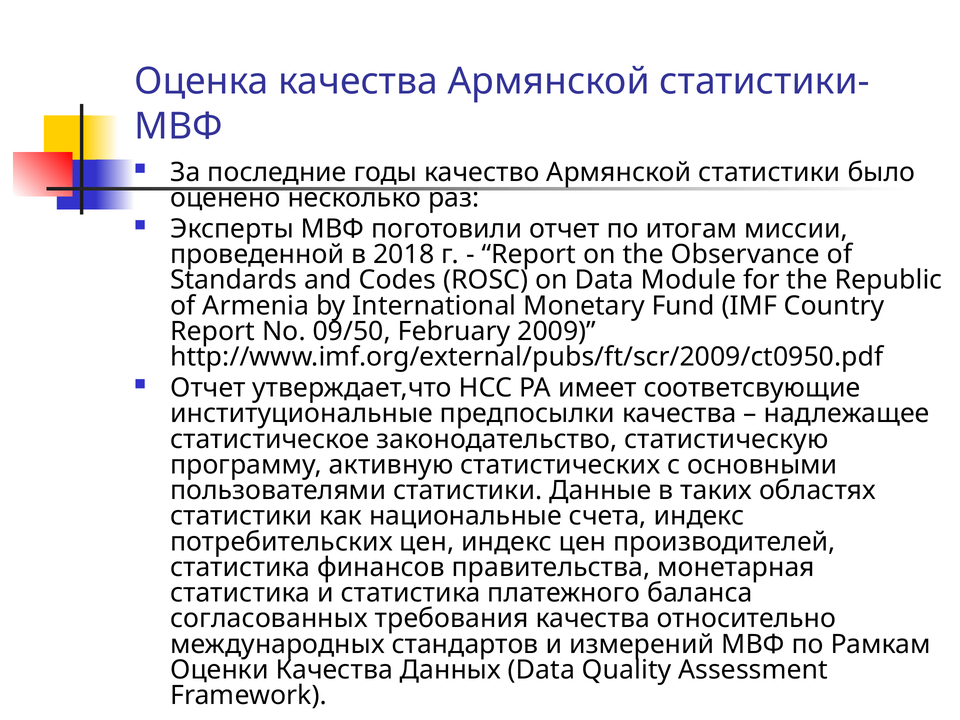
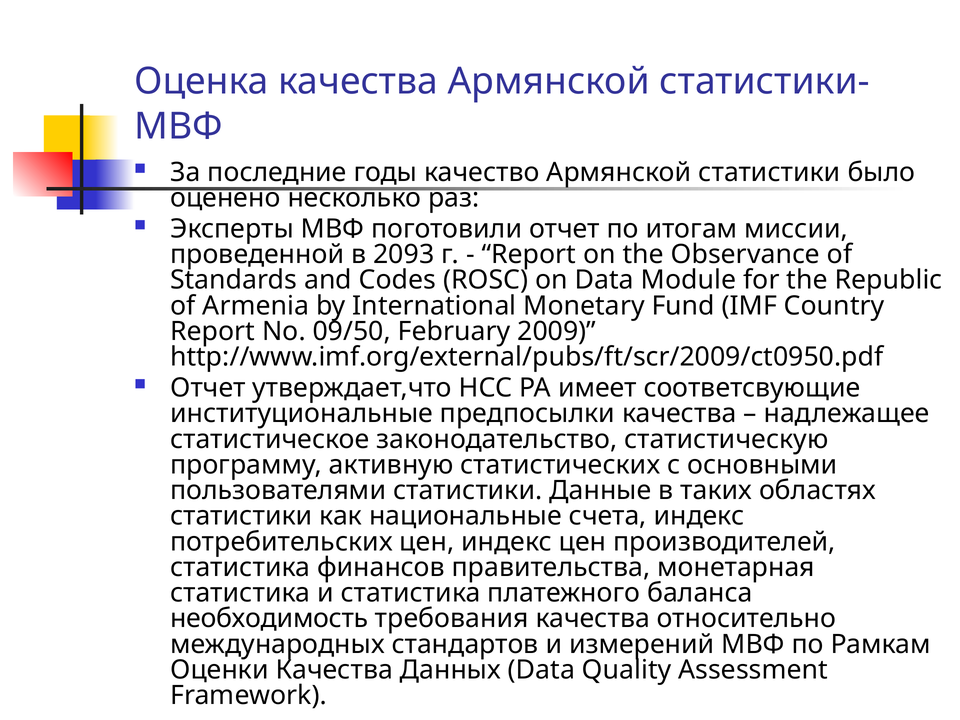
2018: 2018 -> 2093 (404, 255)
согласованных: согласованных -> необходимость (269, 619)
